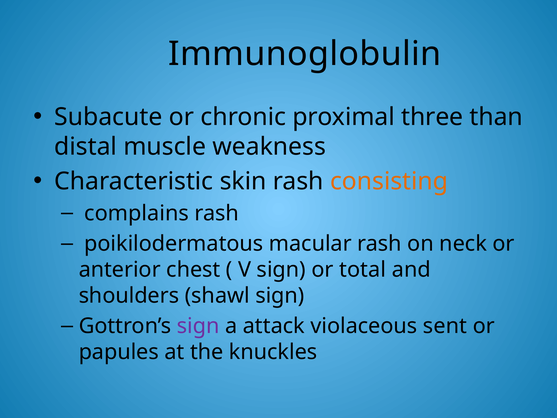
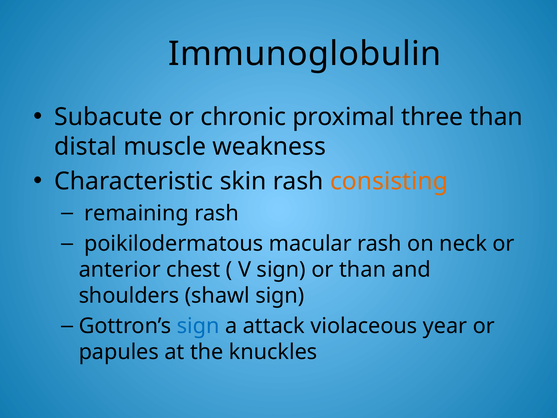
complains: complains -> remaining (137, 213)
or total: total -> than (363, 270)
sign colour: purple -> blue (198, 326)
sent: sent -> year (445, 326)
